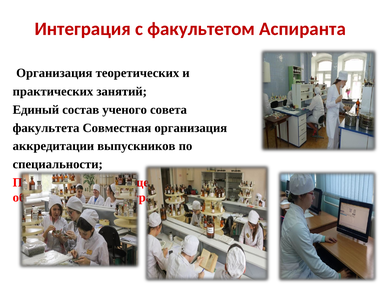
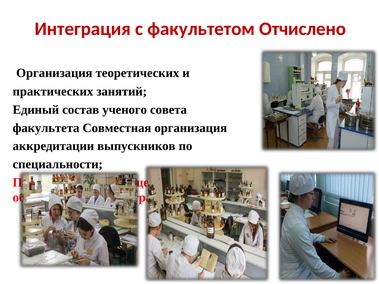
Аспиранта: Аспиранта -> Отчислено (303, 29)
